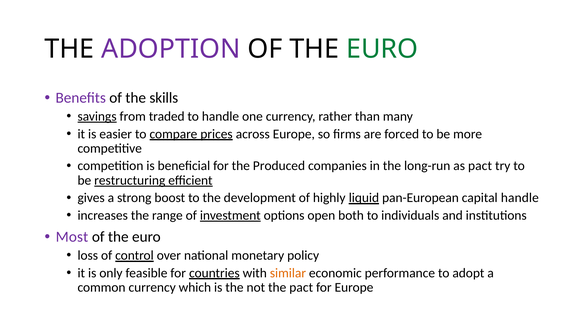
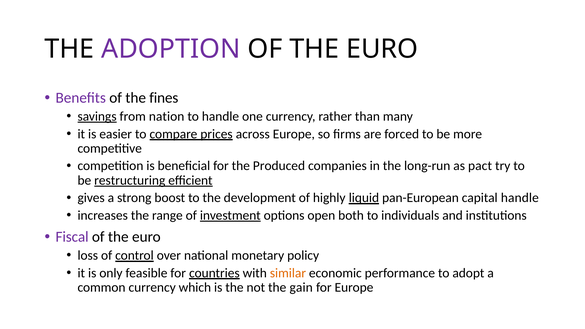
EURO colour: green -> black (382, 49)
skills: skills -> fines (164, 98)
traded: traded -> nation (167, 116)
Most: Most -> Fiscal (72, 237)
the pact: pact -> gain (301, 287)
